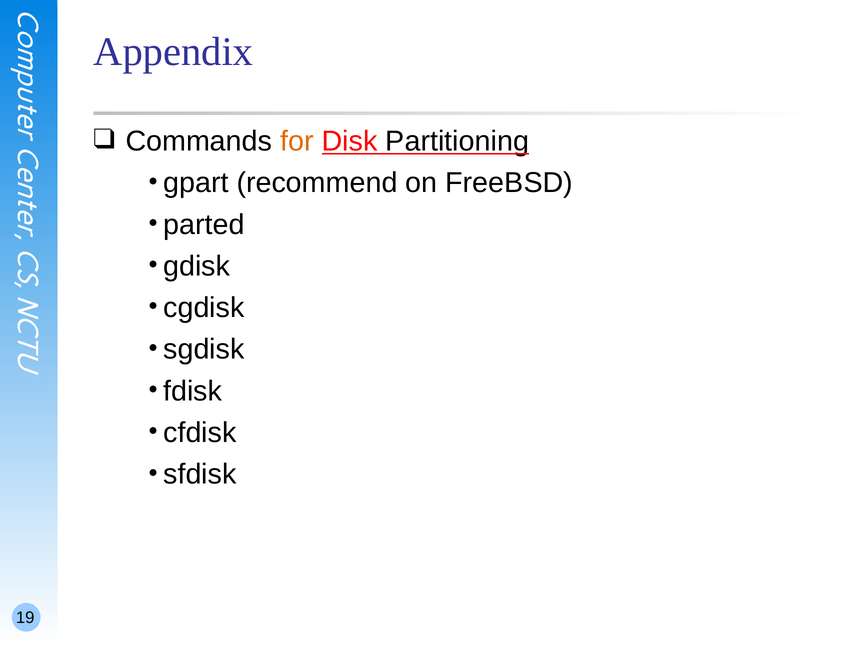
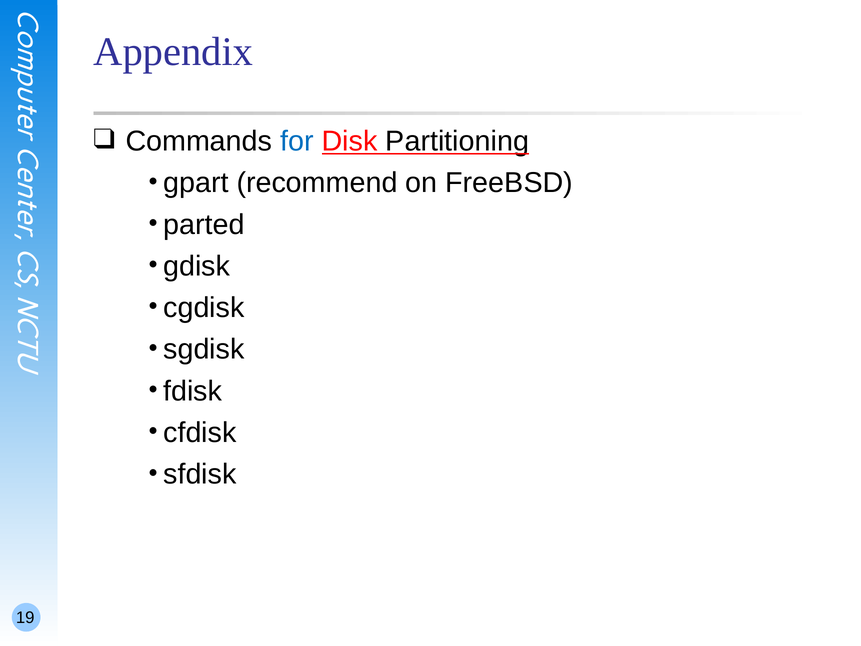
for colour: orange -> blue (297, 141)
